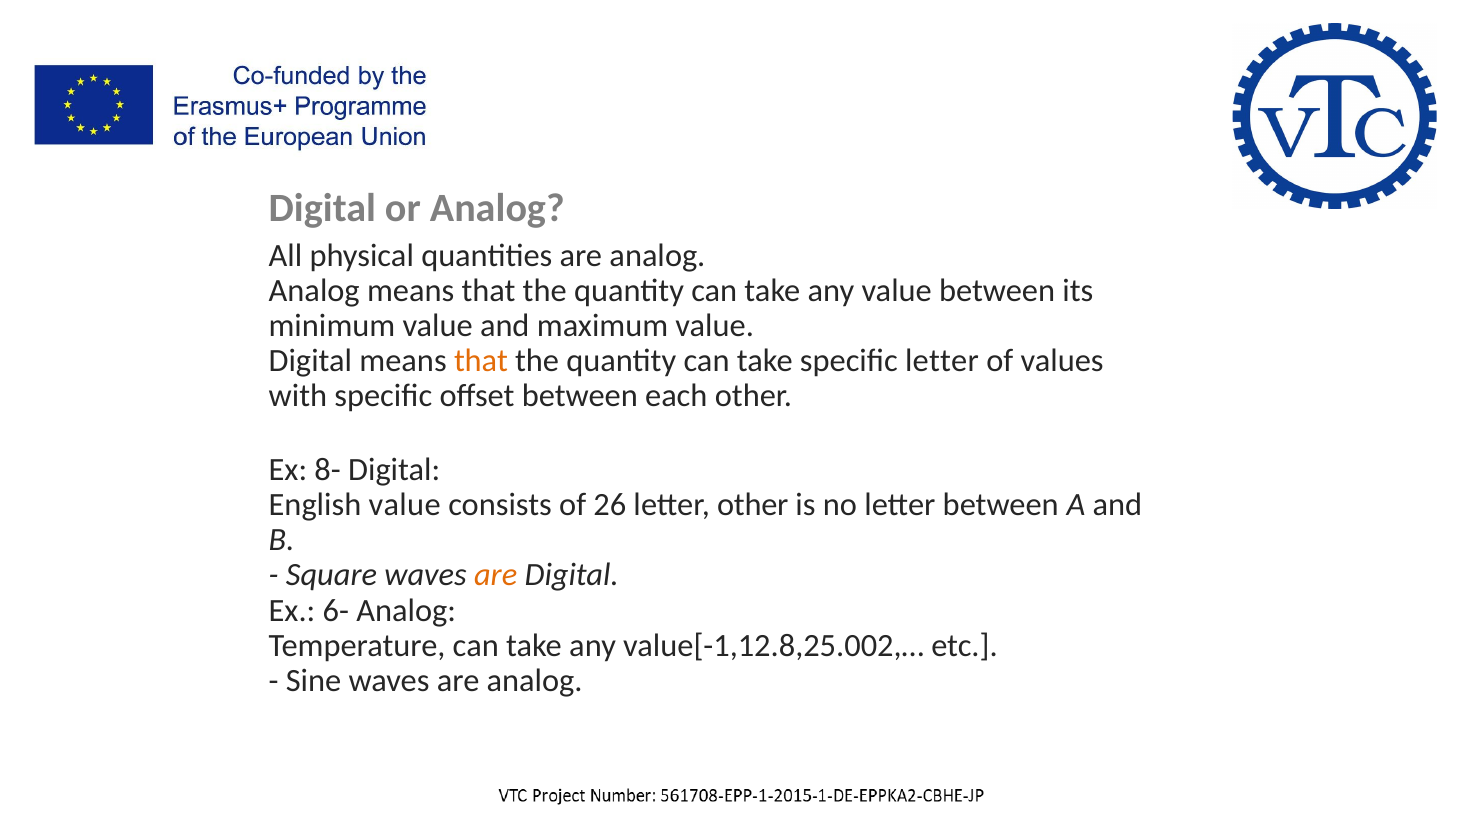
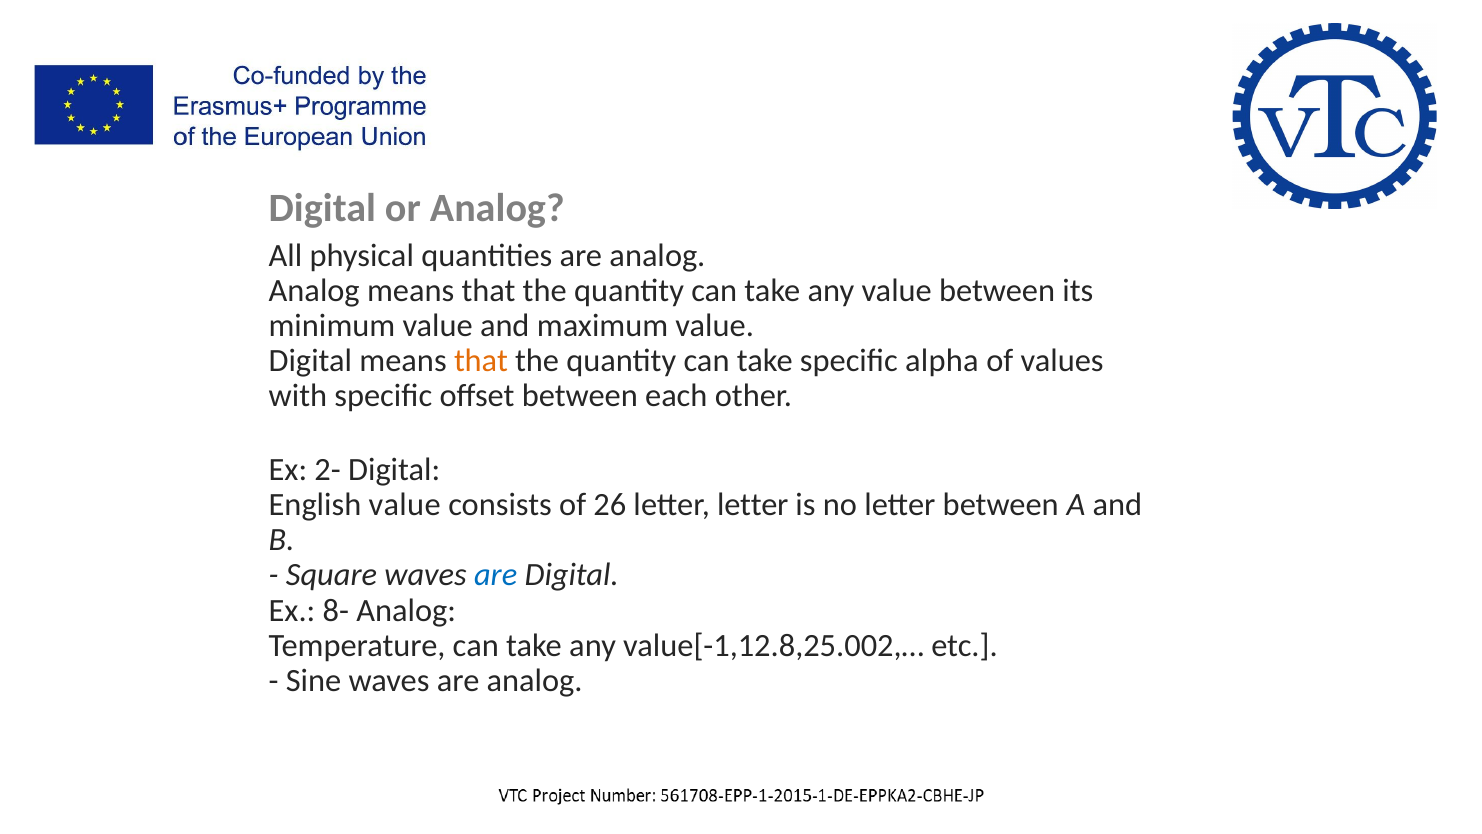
specific letter: letter -> alpha (942, 361)
8-: 8- -> 2- (328, 470)
letter other: other -> letter (753, 505)
are colour: orange -> blue (496, 575)
6-: 6- -> 8- (336, 610)
